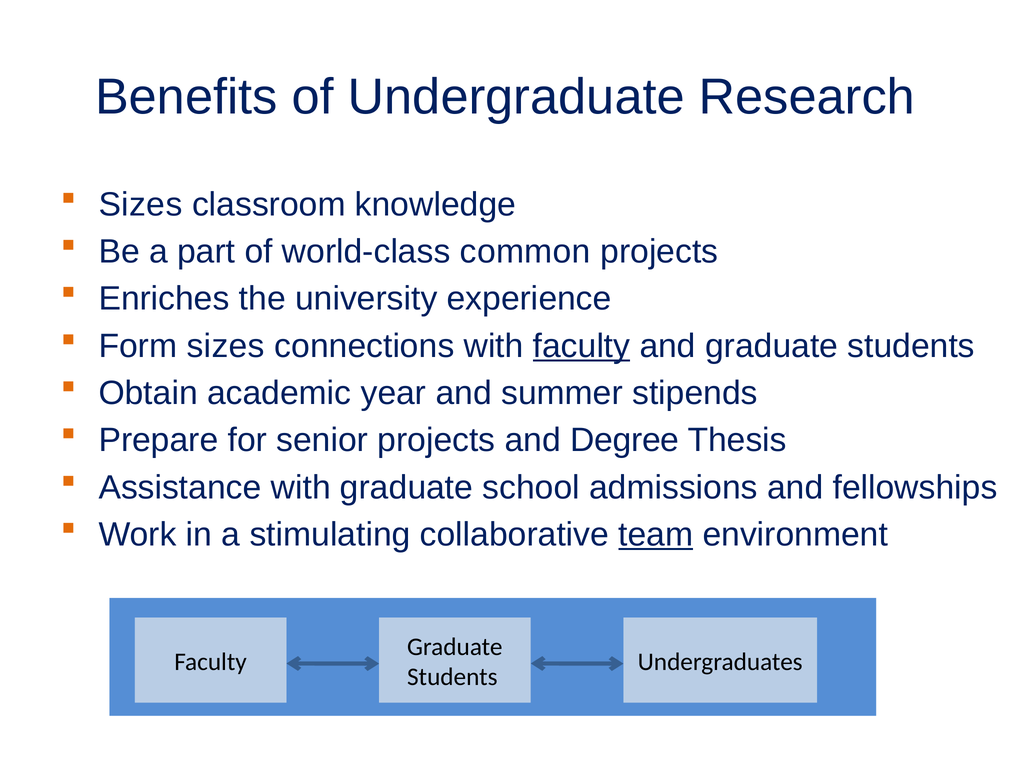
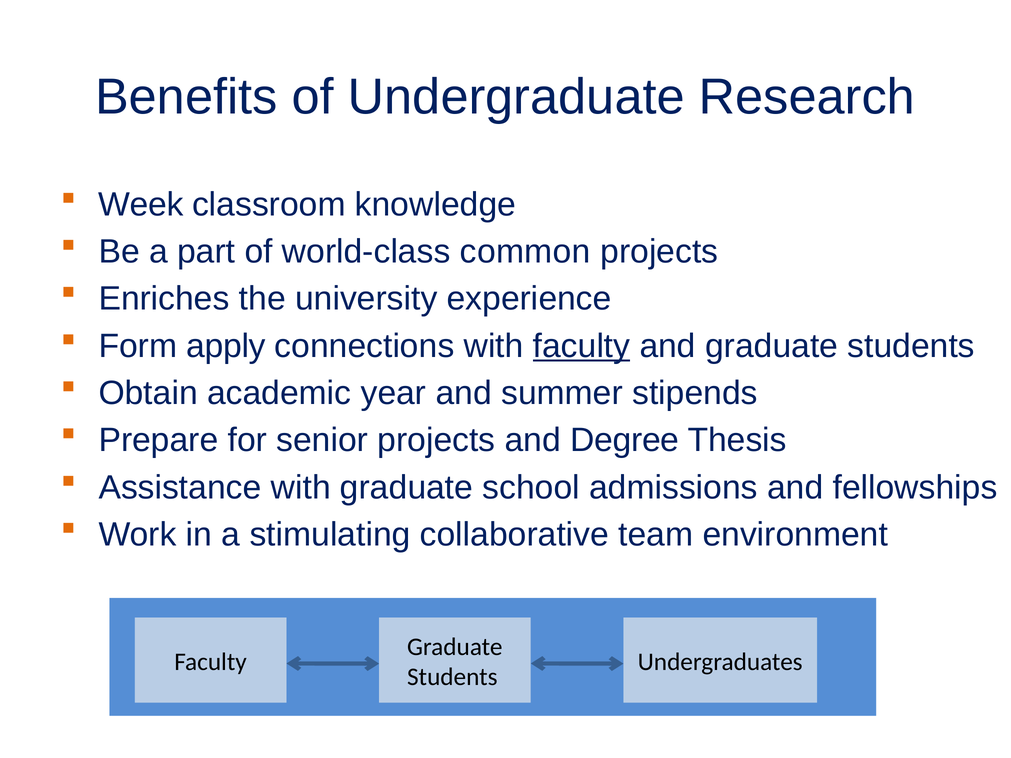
Sizes: Sizes -> Week (141, 205)
Form sizes: sizes -> apply (226, 346)
team underline: present -> none (656, 535)
